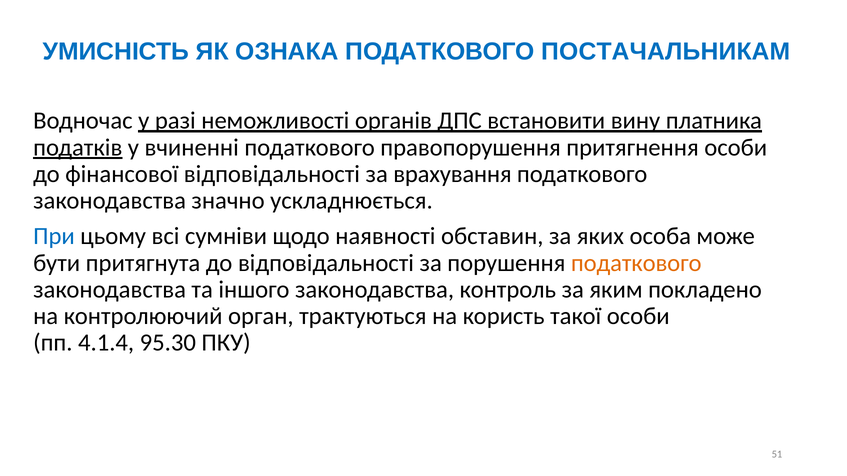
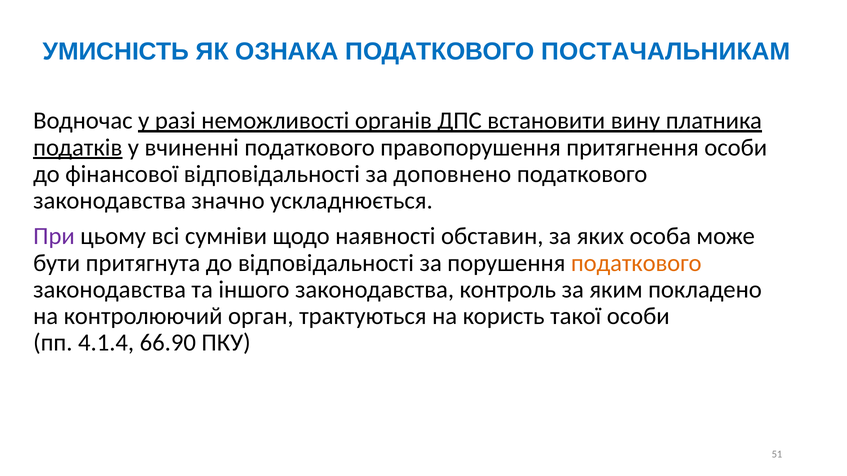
врахування: врахування -> доповнено (452, 174)
При colour: blue -> purple (54, 236)
95.30: 95.30 -> 66.90 (168, 343)
